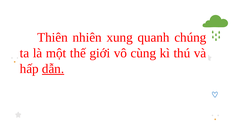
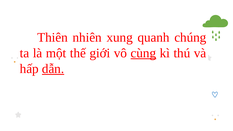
cùng underline: none -> present (143, 53)
